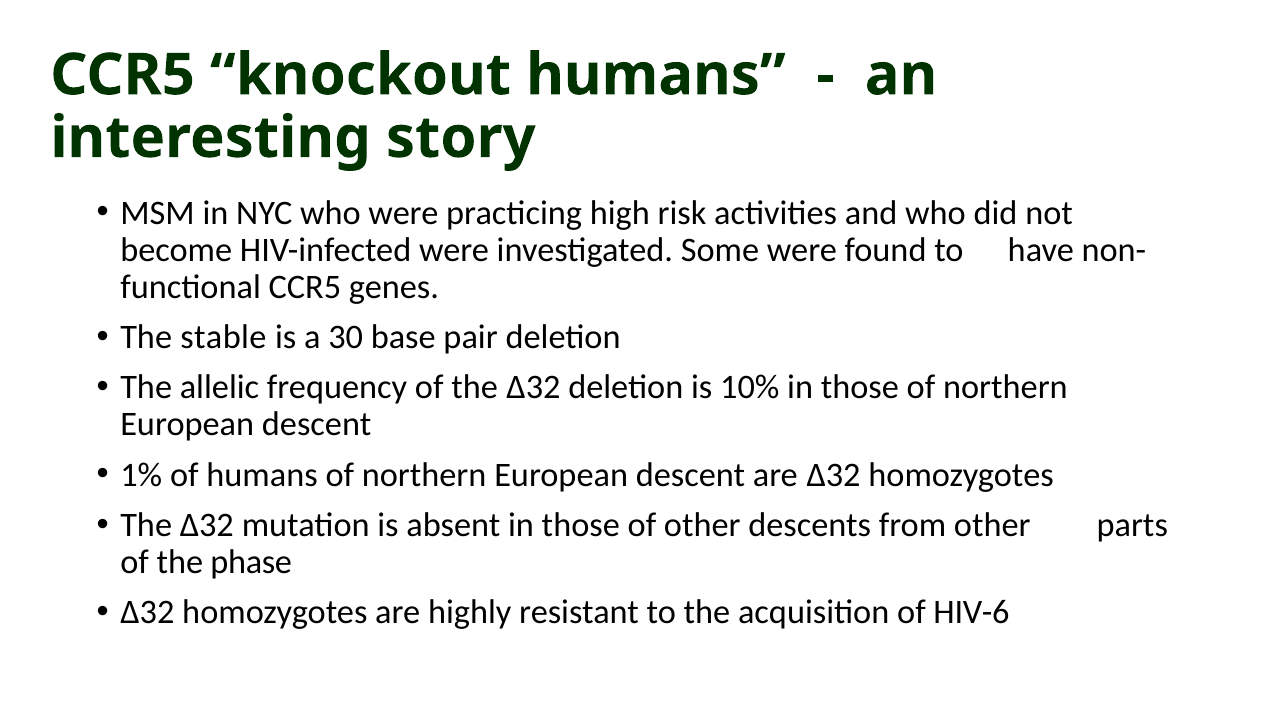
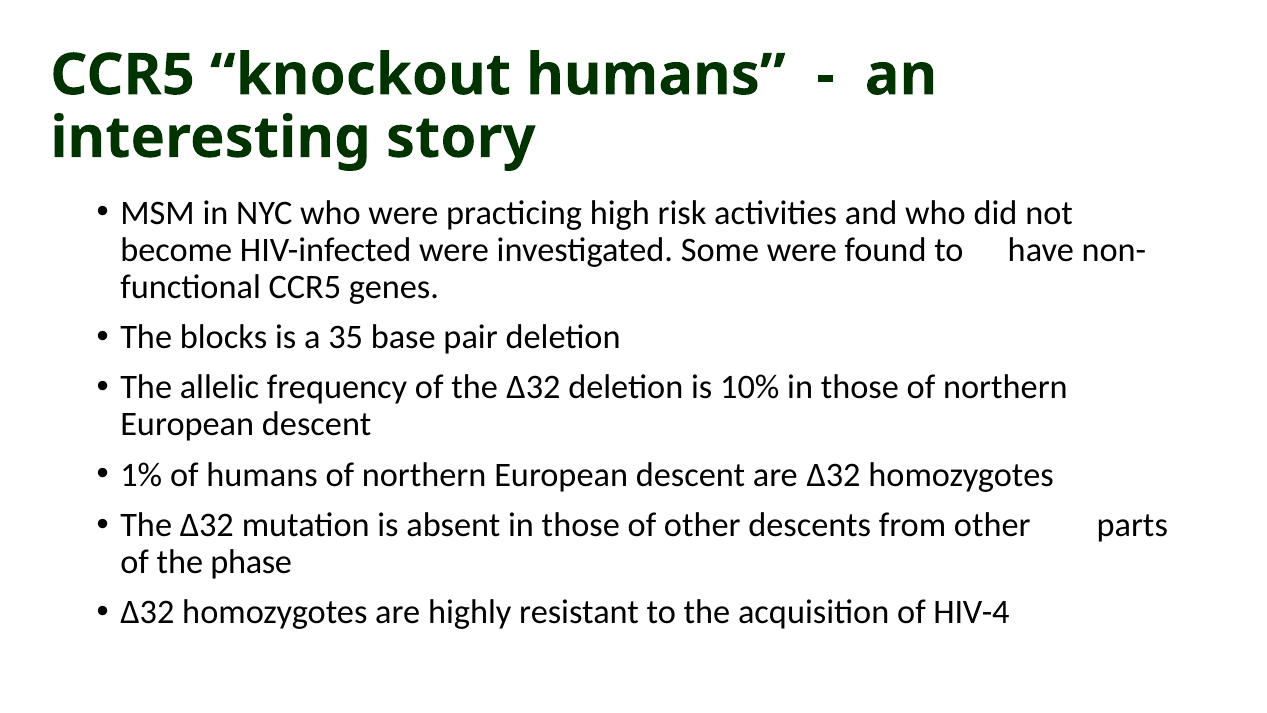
stable: stable -> blocks (224, 337)
30: 30 -> 35 (346, 337)
HIV-6: HIV-6 -> HIV-4 (971, 612)
